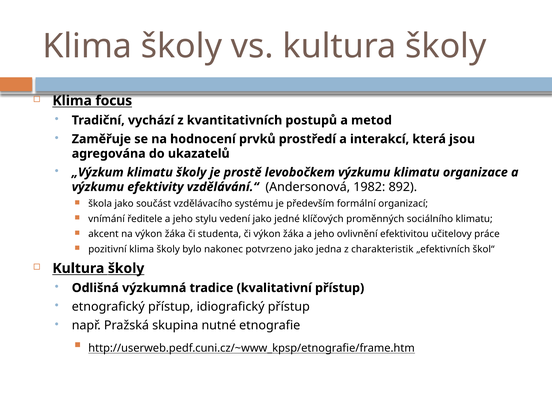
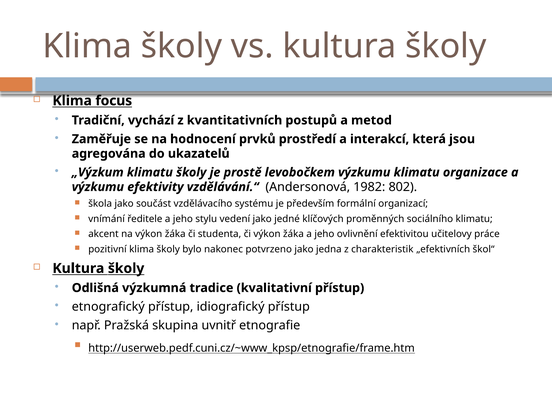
892: 892 -> 802 (403, 187)
nutné: nutné -> uvnitř (219, 325)
